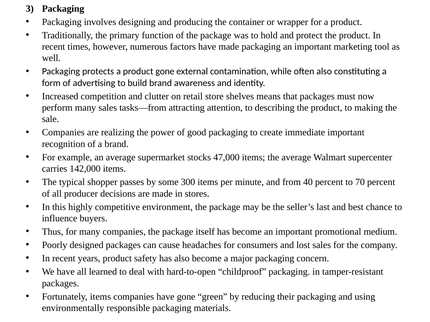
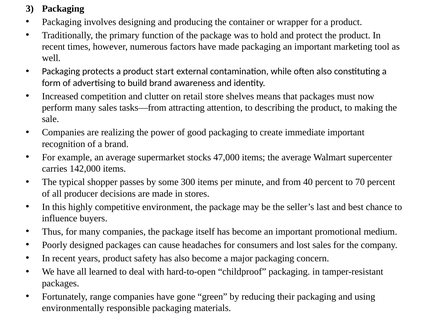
product gone: gone -> start (165, 72)
Fortunately items: items -> range (101, 297)
